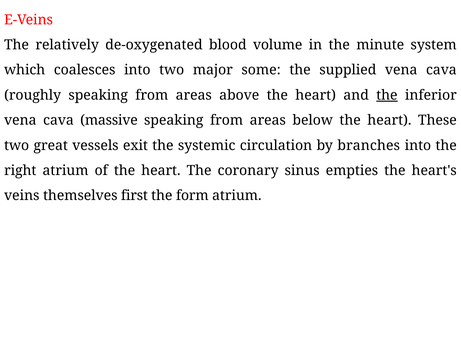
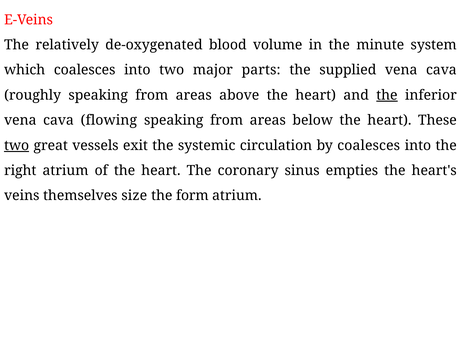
some: some -> parts (261, 70)
massive: massive -> flowing (109, 120)
two underline: none -> present (17, 146)
by branches: branches -> coalesces (369, 146)
first: first -> size (134, 196)
